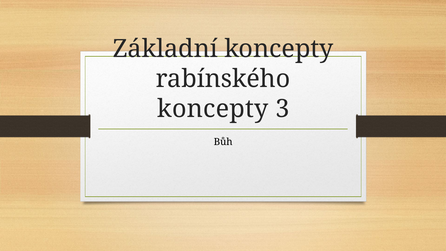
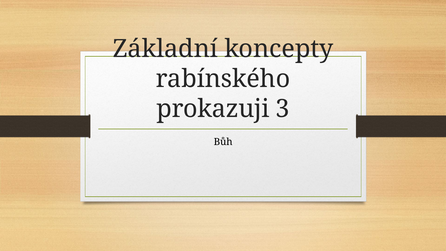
koncepty: koncepty -> prokazuji (213, 109)
